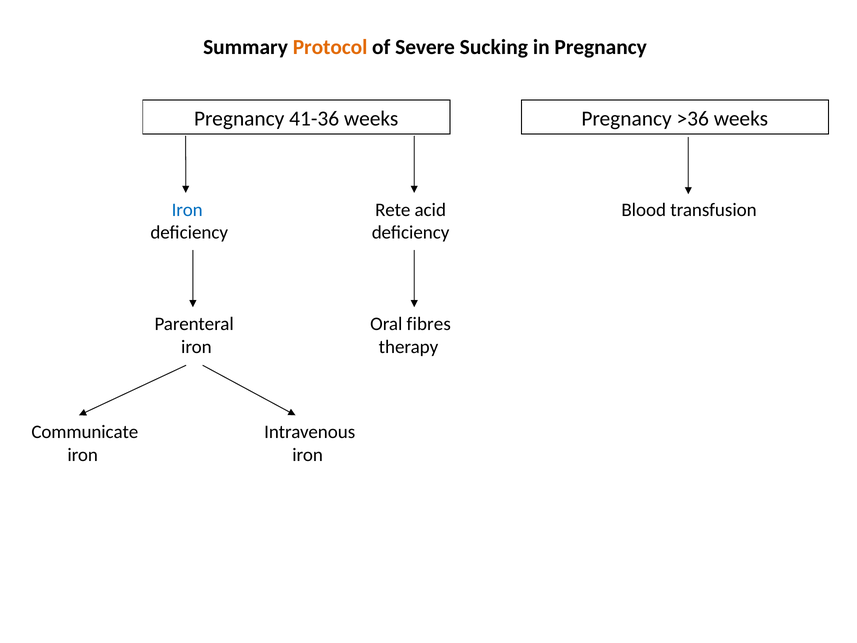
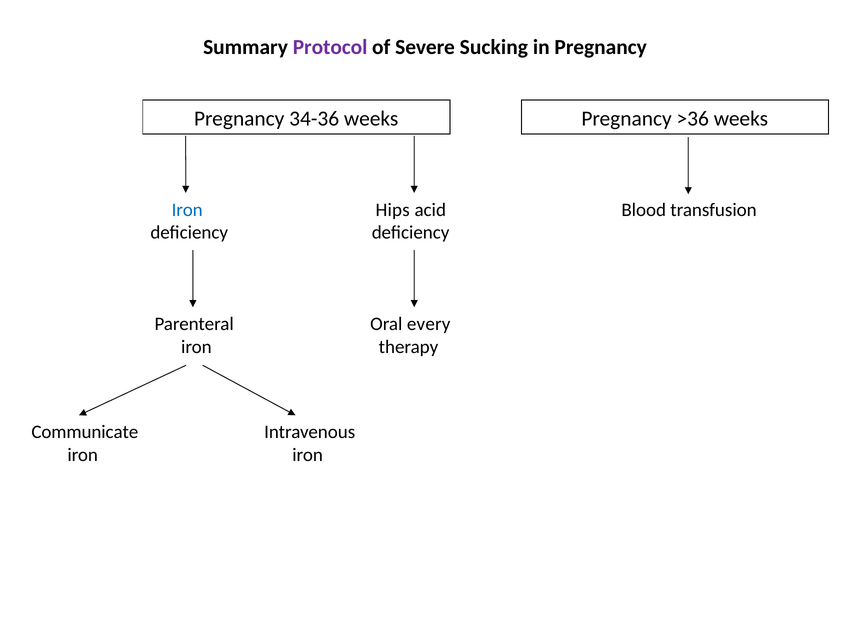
Protocol colour: orange -> purple (330, 47)
41-36: 41-36 -> 34-36 (314, 119)
Rete: Rete -> Hips (393, 210)
fibres: fibres -> every (429, 324)
